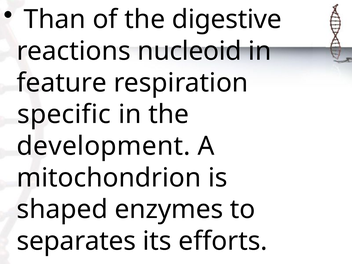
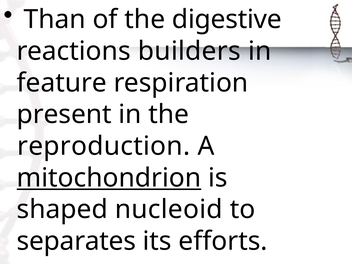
nucleoid: nucleoid -> builders (189, 51)
specific: specific -> present (64, 114)
development: development -> reproduction (104, 146)
mitochondrion underline: none -> present (109, 178)
enzymes: enzymes -> nucleoid (169, 210)
